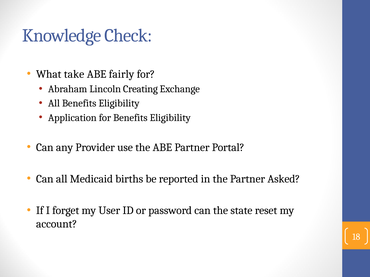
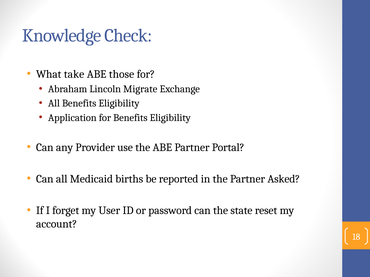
fairly: fairly -> those (122, 74)
Creating: Creating -> Migrate (140, 89)
